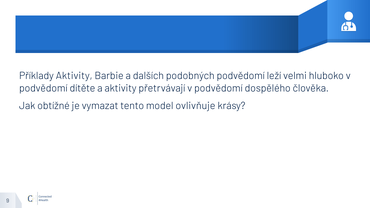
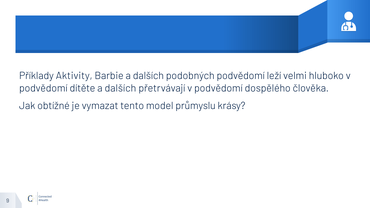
dítěte a aktivity: aktivity -> dalších (120, 88)
ovlivňuje: ovlivňuje -> průmyslu (196, 106)
